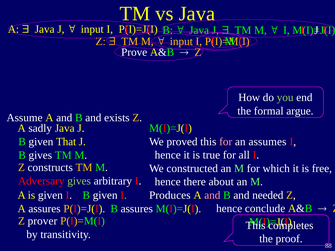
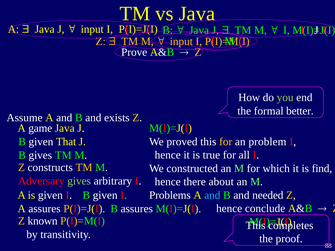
argue: argue -> better (300, 111)
sadly: sadly -> game (40, 128)
for colour: pink -> yellow (226, 142)
assumes: assumes -> problem (267, 142)
free: free -> find (322, 169)
Produces: Produces -> Problems (170, 195)
and colour: pink -> light blue (212, 195)
prover: prover -> known (43, 221)
